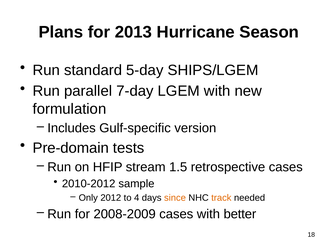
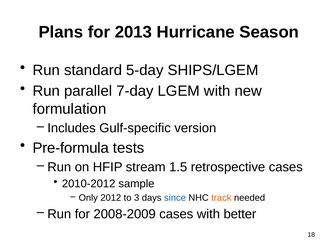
Pre-domain: Pre-domain -> Pre-formula (71, 148)
4: 4 -> 3 (137, 198)
since colour: orange -> blue (175, 198)
